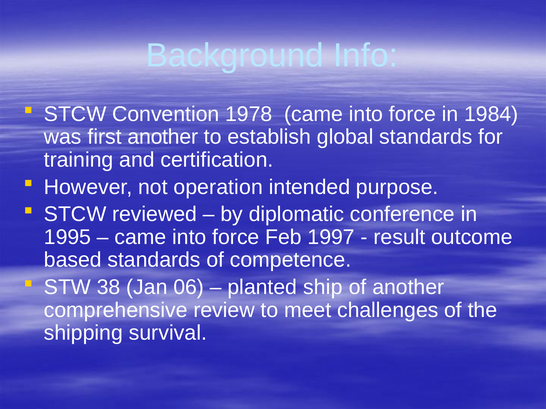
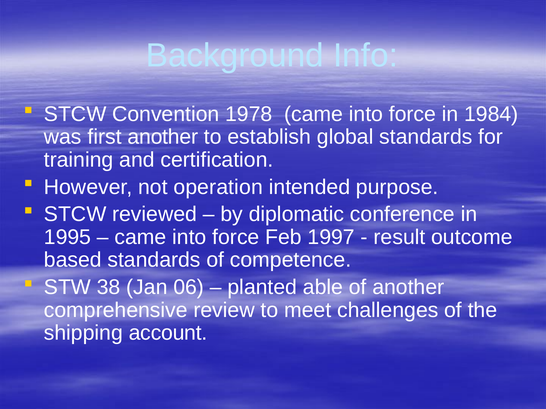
ship: ship -> able (323, 288)
survival: survival -> account (168, 333)
